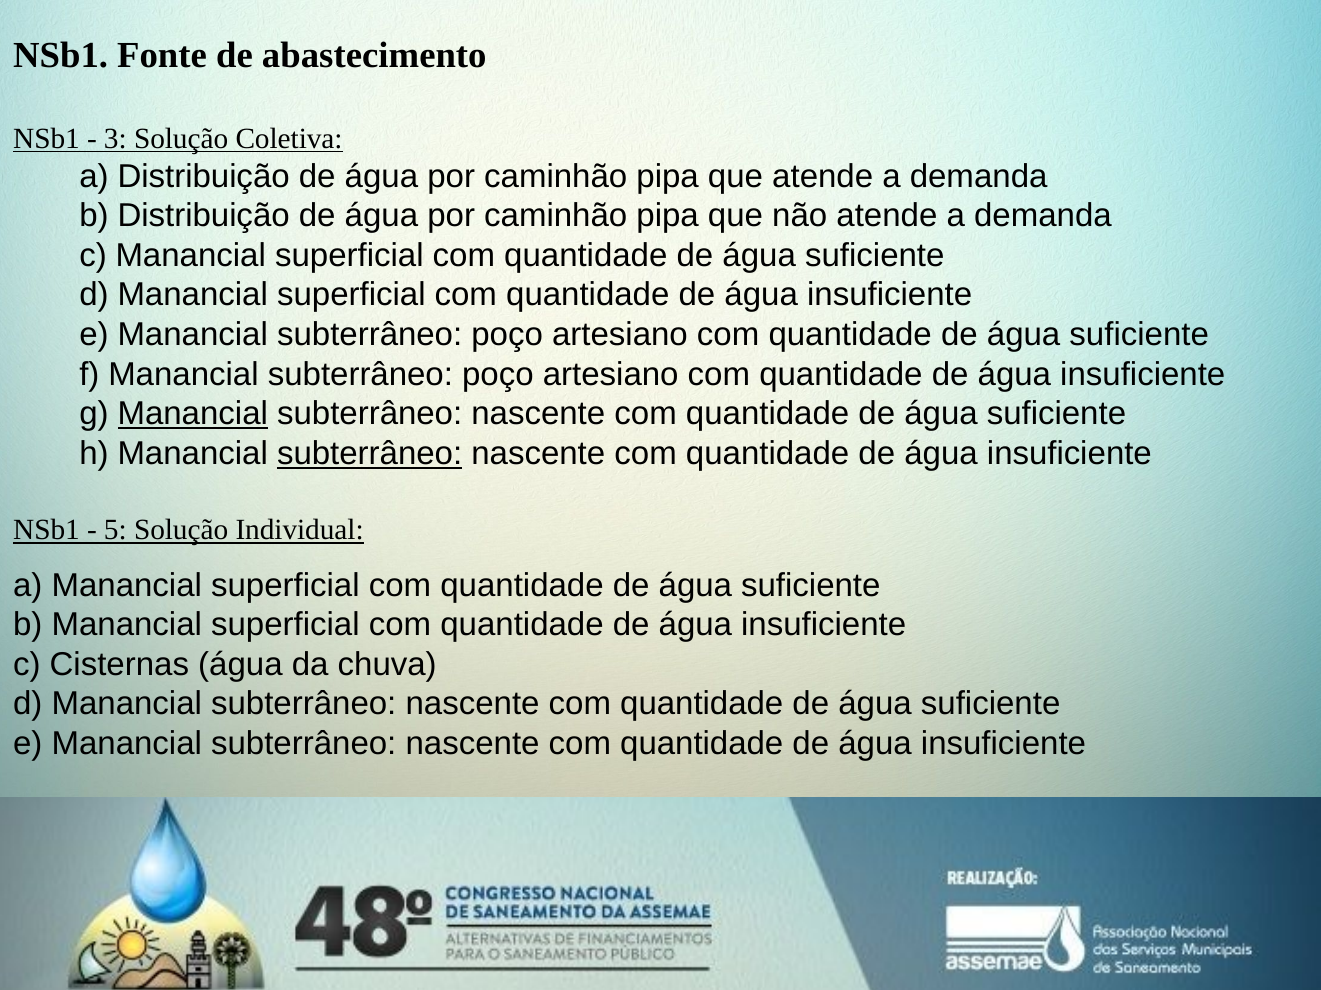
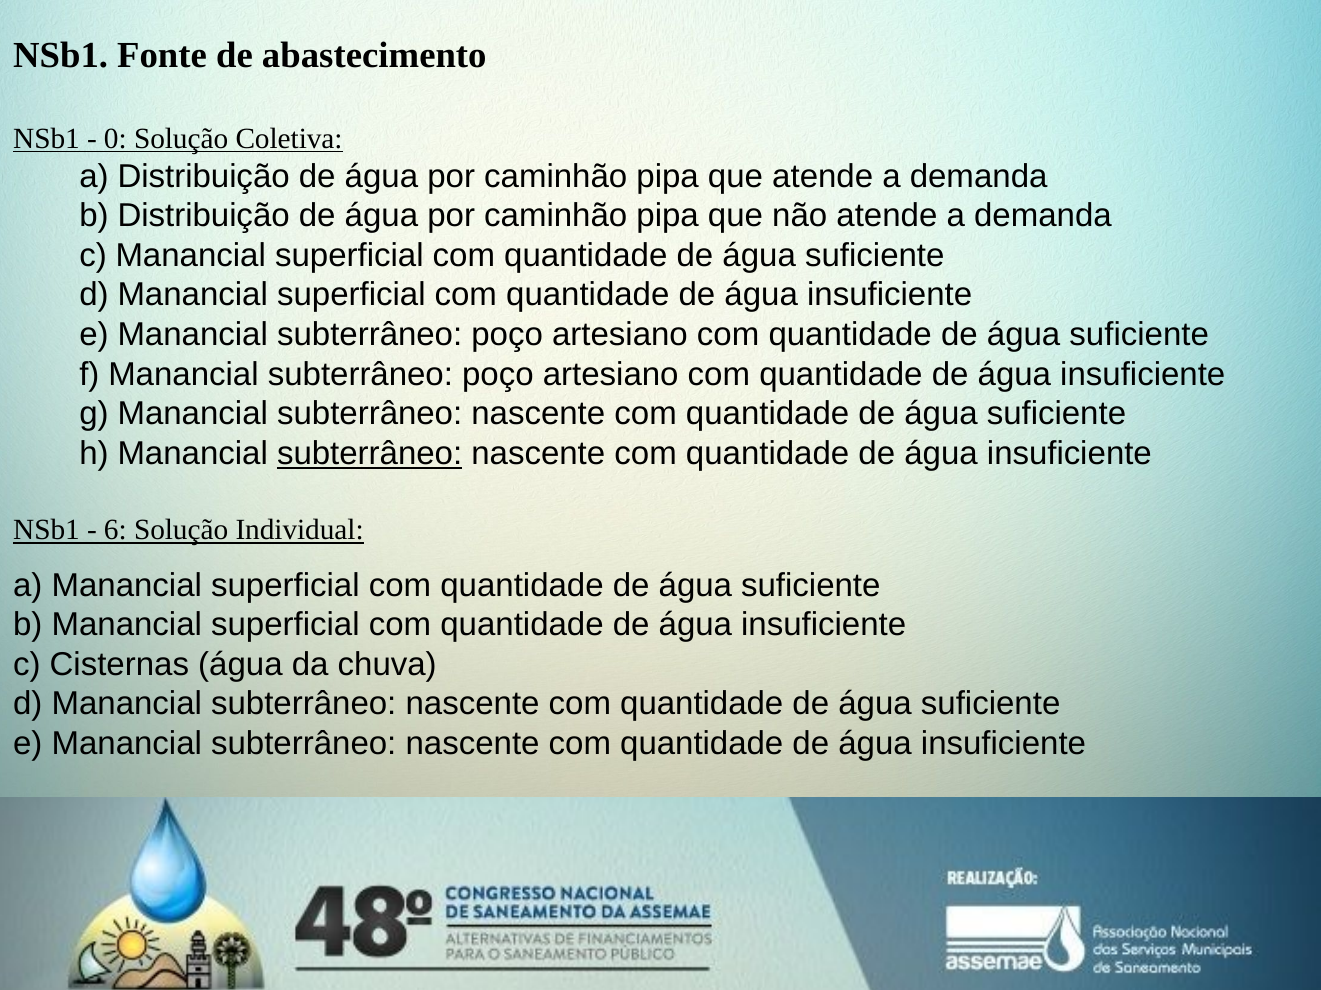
3: 3 -> 0 (115, 139)
Manancial underline: present -> none (193, 414)
5: 5 -> 6 (115, 530)
